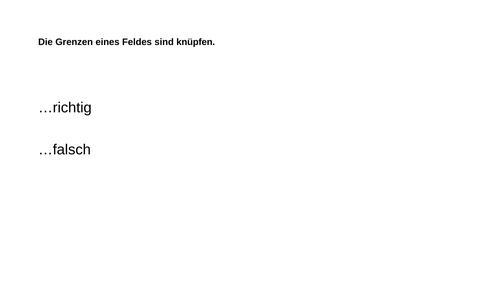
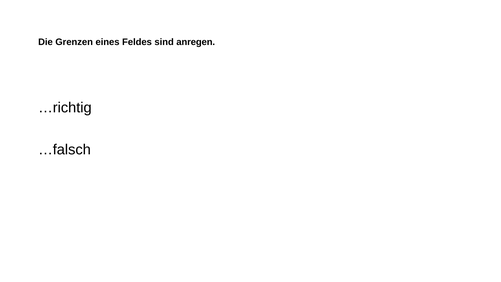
knüpfen: knüpfen -> anregen (196, 42)
